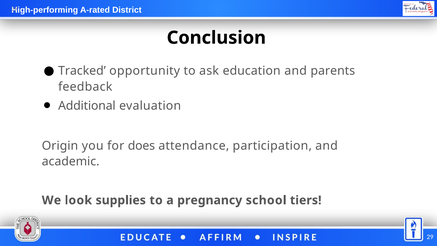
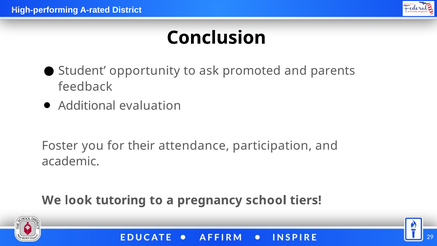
Tracked: Tracked -> Student (82, 71)
education: education -> promoted (252, 71)
Origin: Origin -> Foster (60, 146)
does: does -> their (141, 146)
supplies: supplies -> tutoring (121, 200)
